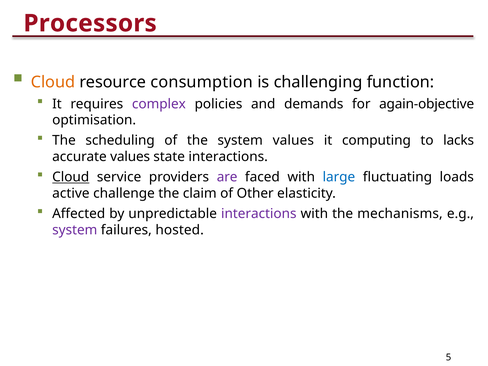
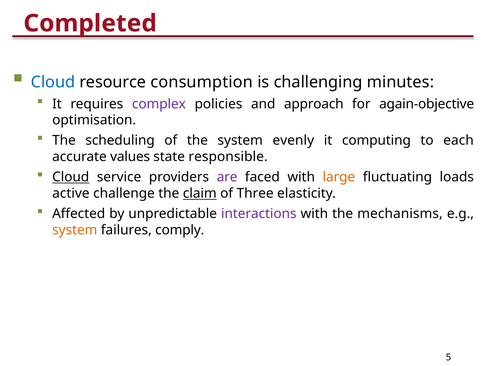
Processors: Processors -> Completed (90, 23)
Cloud colour: orange -> blue (53, 82)
function: function -> minutes (400, 82)
demands: demands -> approach (314, 104)
system values: values -> evenly (293, 141)
lacks: lacks -> each (459, 141)
state interactions: interactions -> responsible (228, 157)
large colour: blue -> orange (339, 177)
claim underline: none -> present (200, 193)
Other: Other -> Three (255, 193)
system colour: purple -> orange (75, 230)
hosted: hosted -> comply (180, 230)
